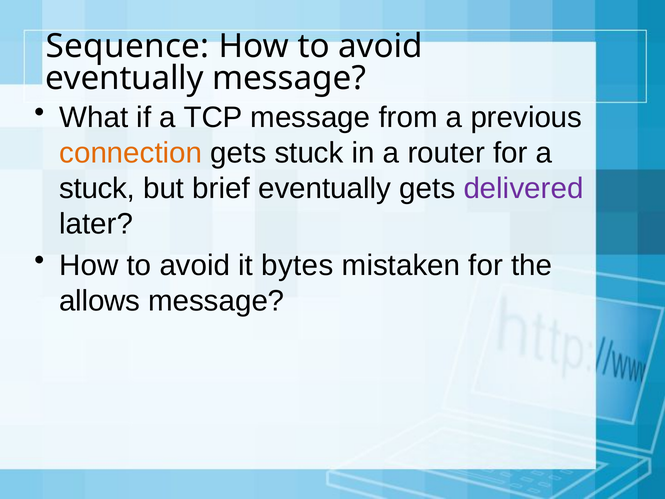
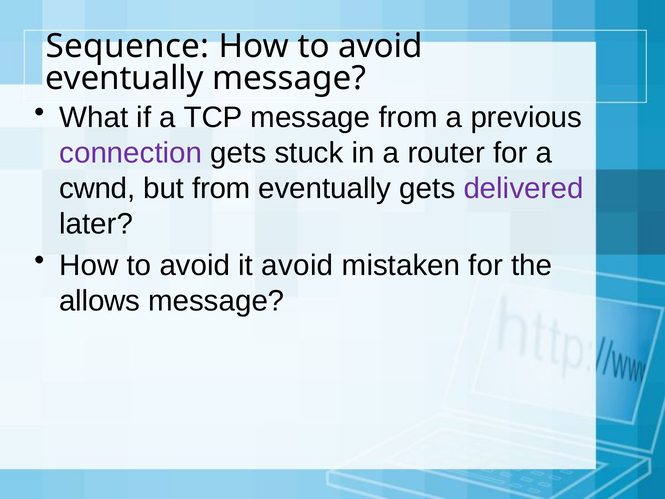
connection colour: orange -> purple (131, 153)
stuck: stuck -> cwnd (97, 188)
but brief: brief -> from (221, 188)
it bytes: bytes -> avoid (297, 265)
